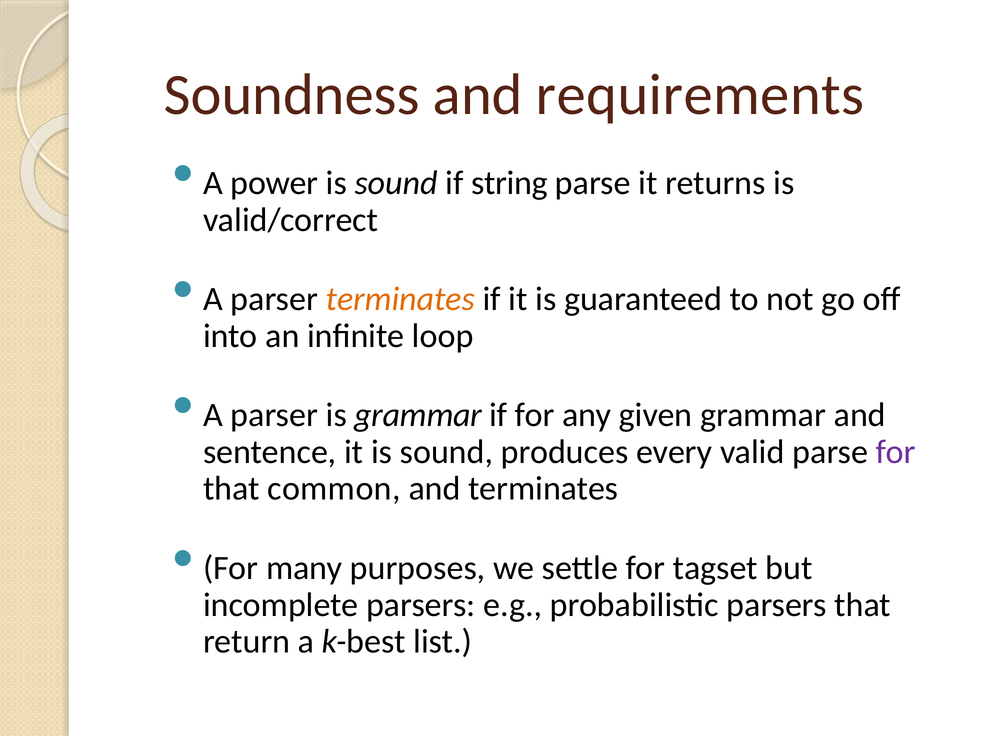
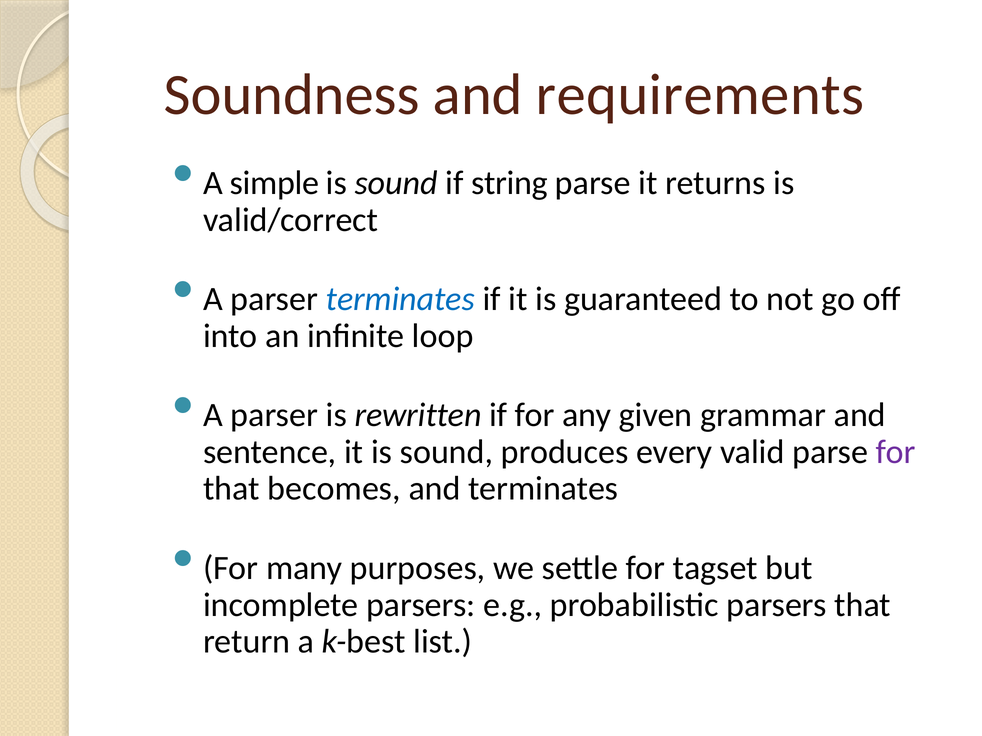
power: power -> simple (274, 183)
terminates colour: orange -> blue (400, 299)
is grammar: grammar -> rewritten (418, 415)
common: common -> becomes (334, 489)
